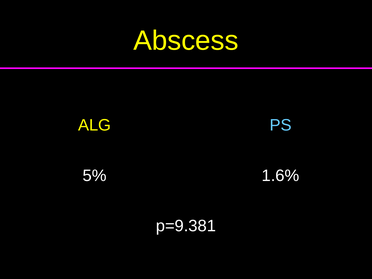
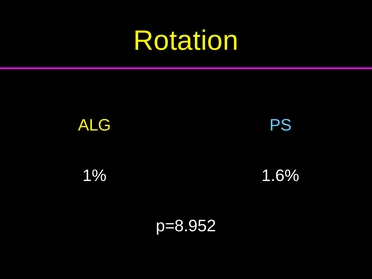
Abscess: Abscess -> Rotation (186, 41)
5%: 5% -> 1% (95, 176)
p=9.381: p=9.381 -> p=8.952 (186, 226)
